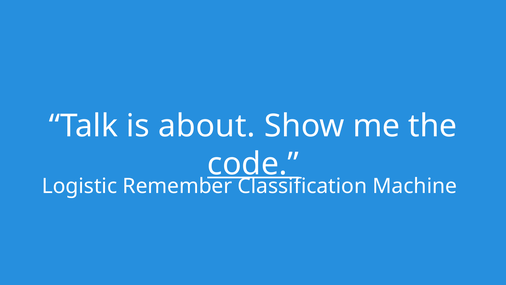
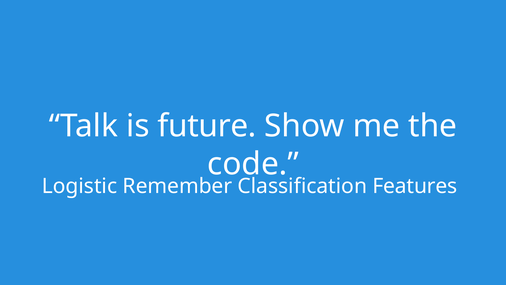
about: about -> future (207, 126)
code underline: present -> none (253, 164)
Machine: Machine -> Features (415, 186)
